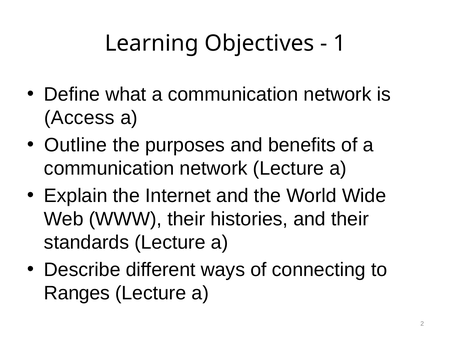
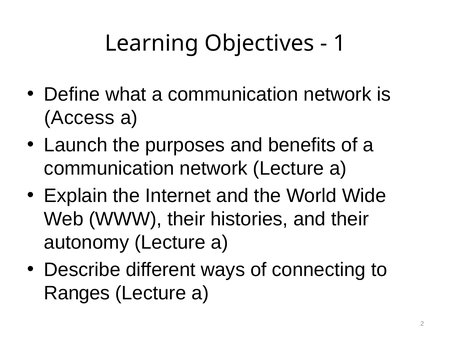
Outline: Outline -> Launch (76, 145)
standards: standards -> autonomy (87, 242)
